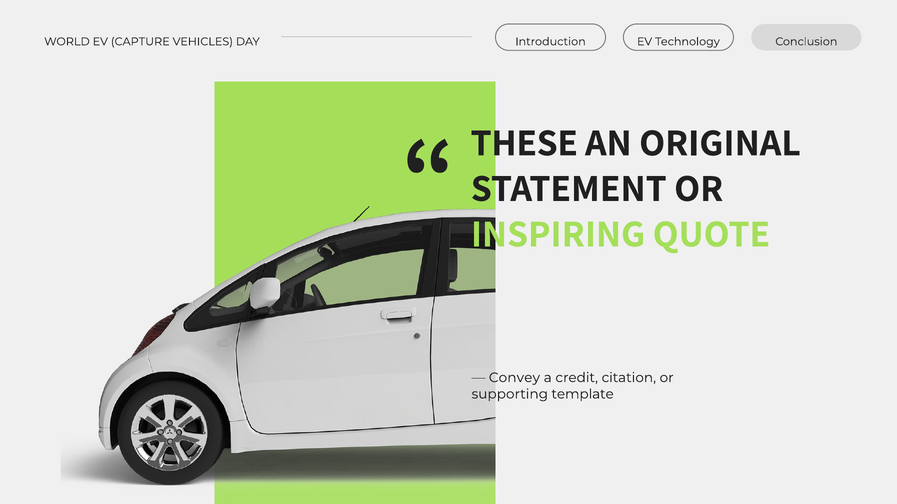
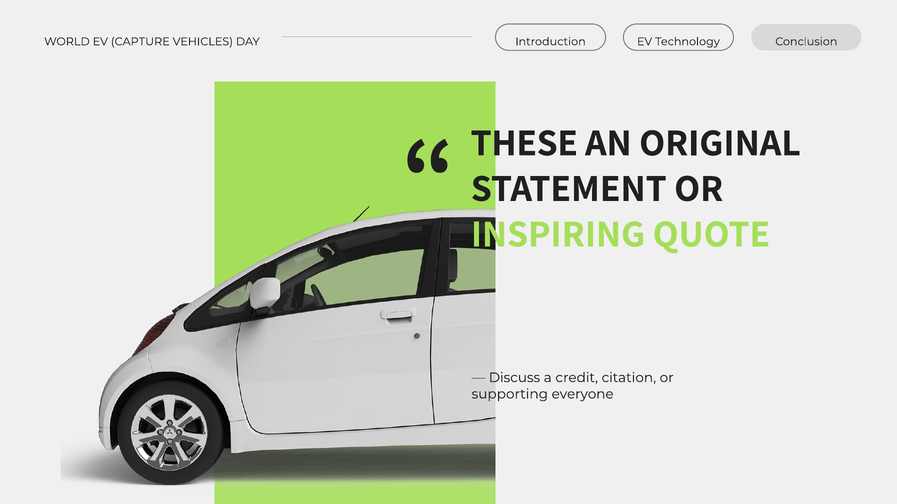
Convey: Convey -> Discuss (514, 378)
template: template -> everyone (583, 394)
